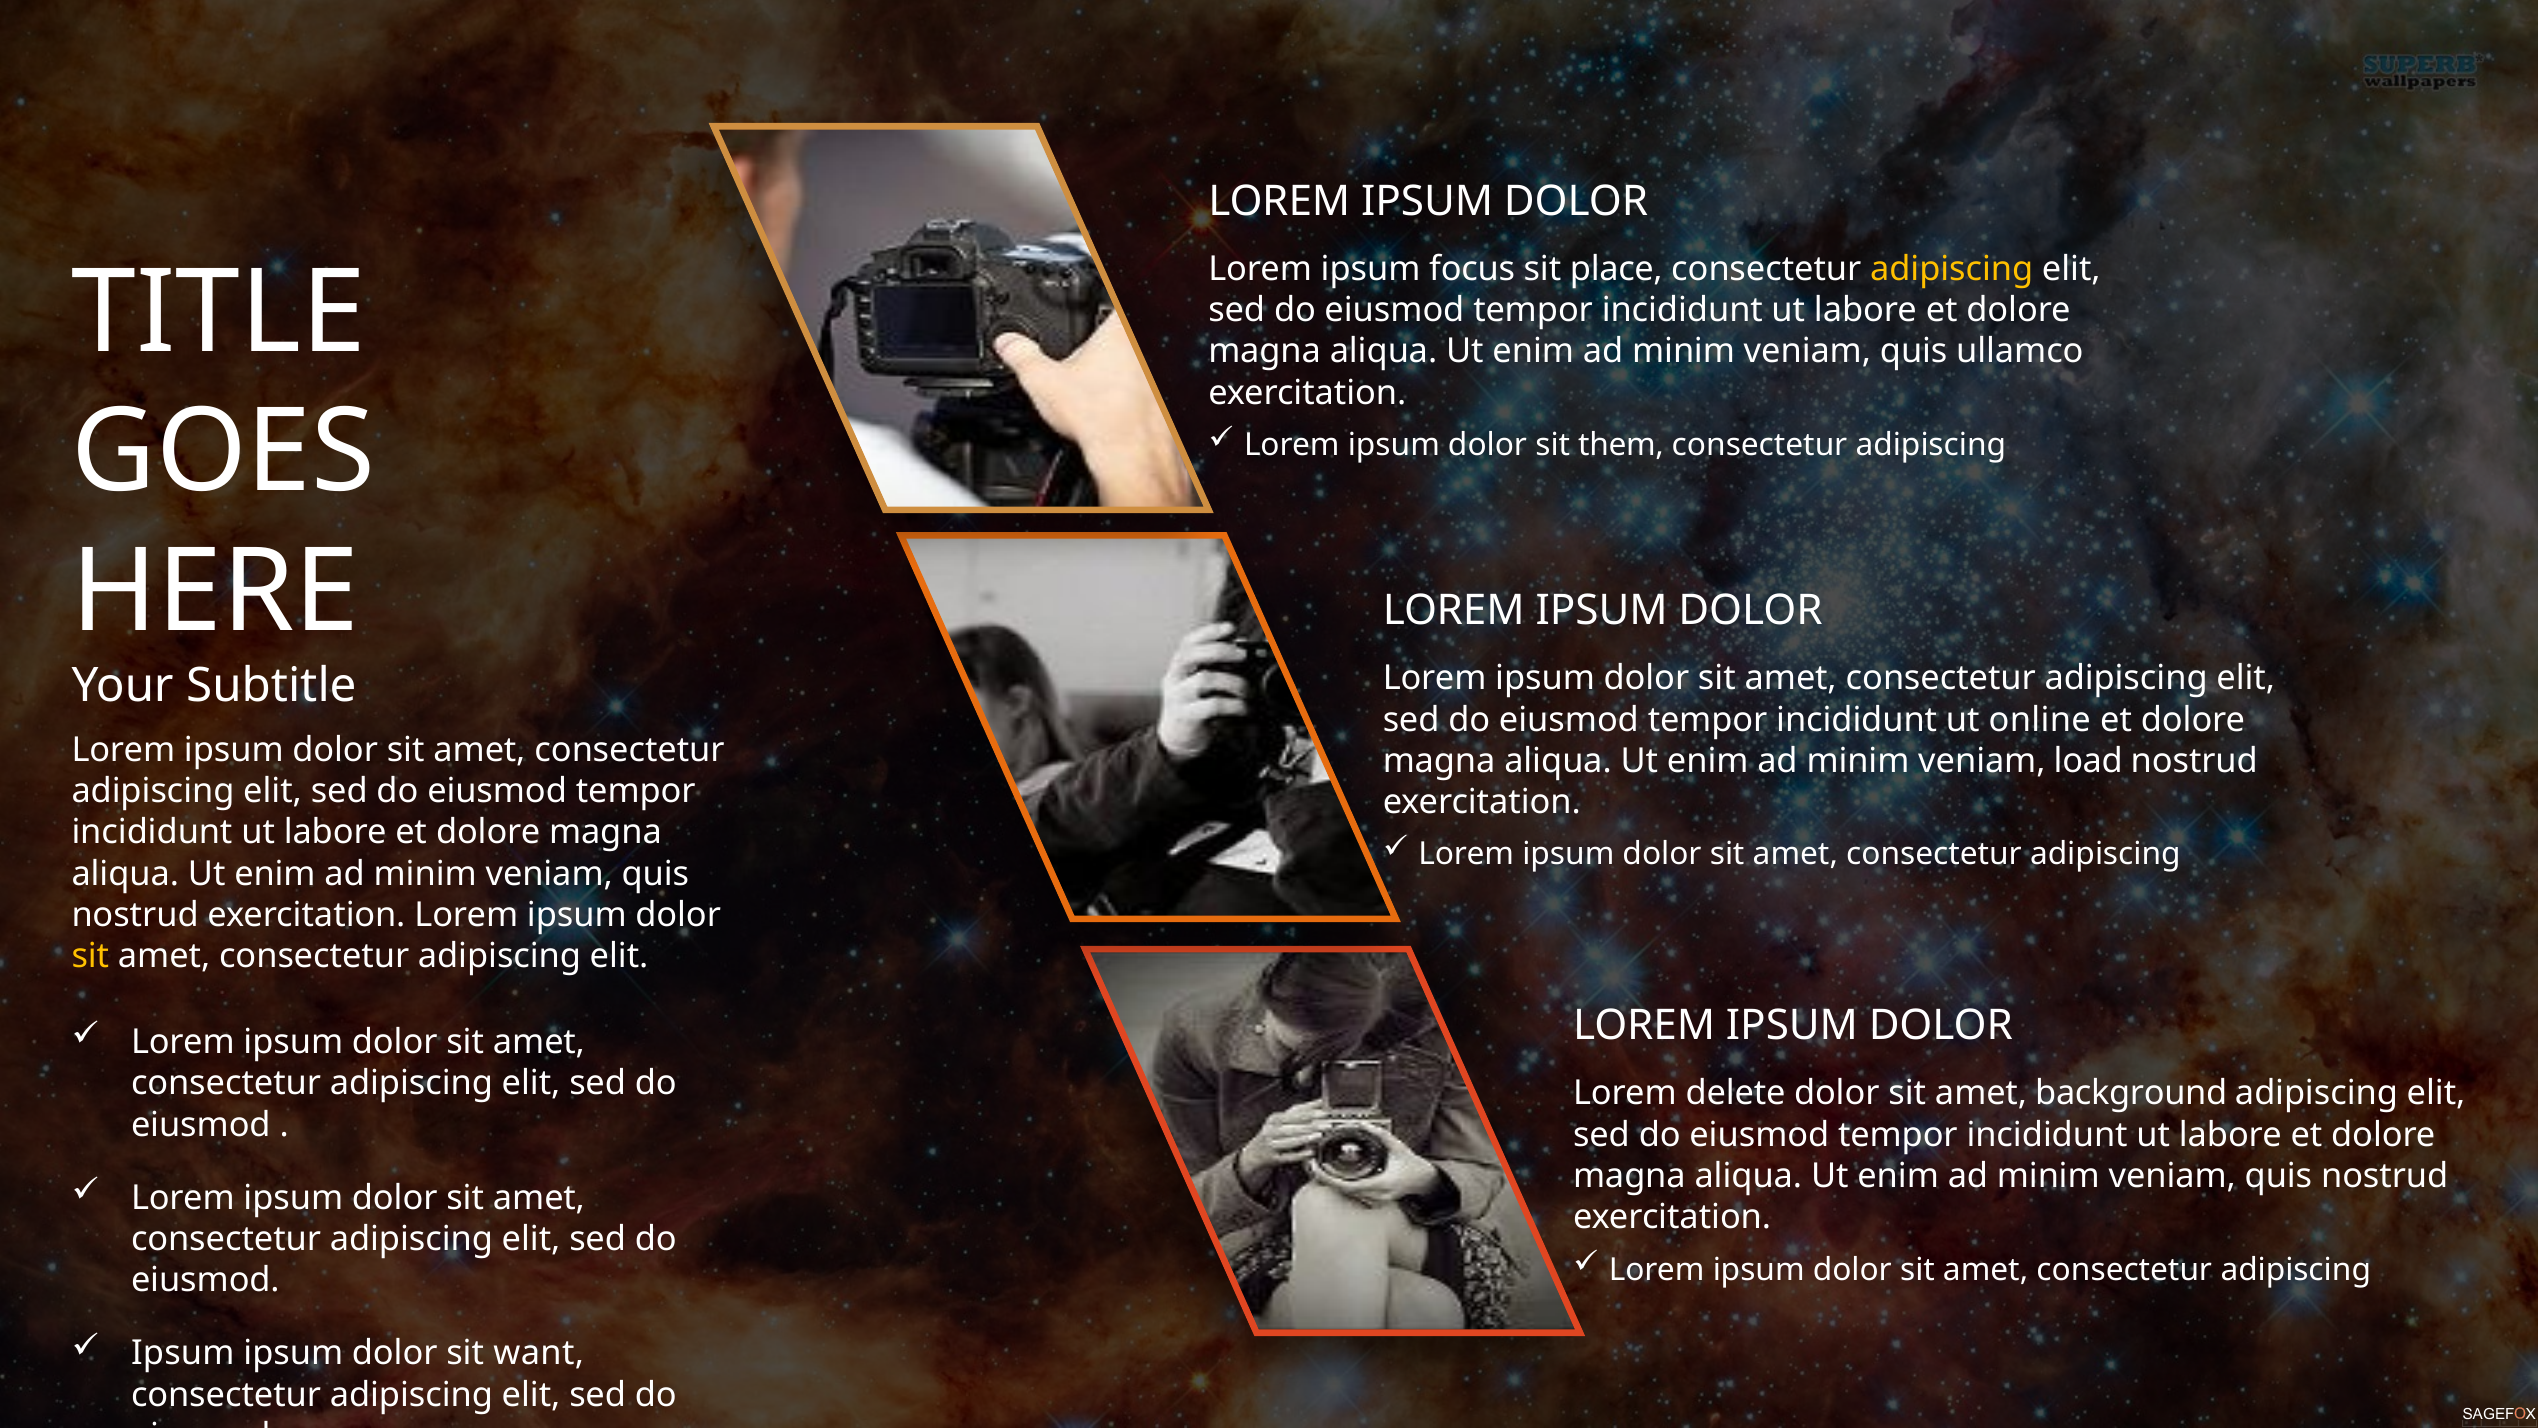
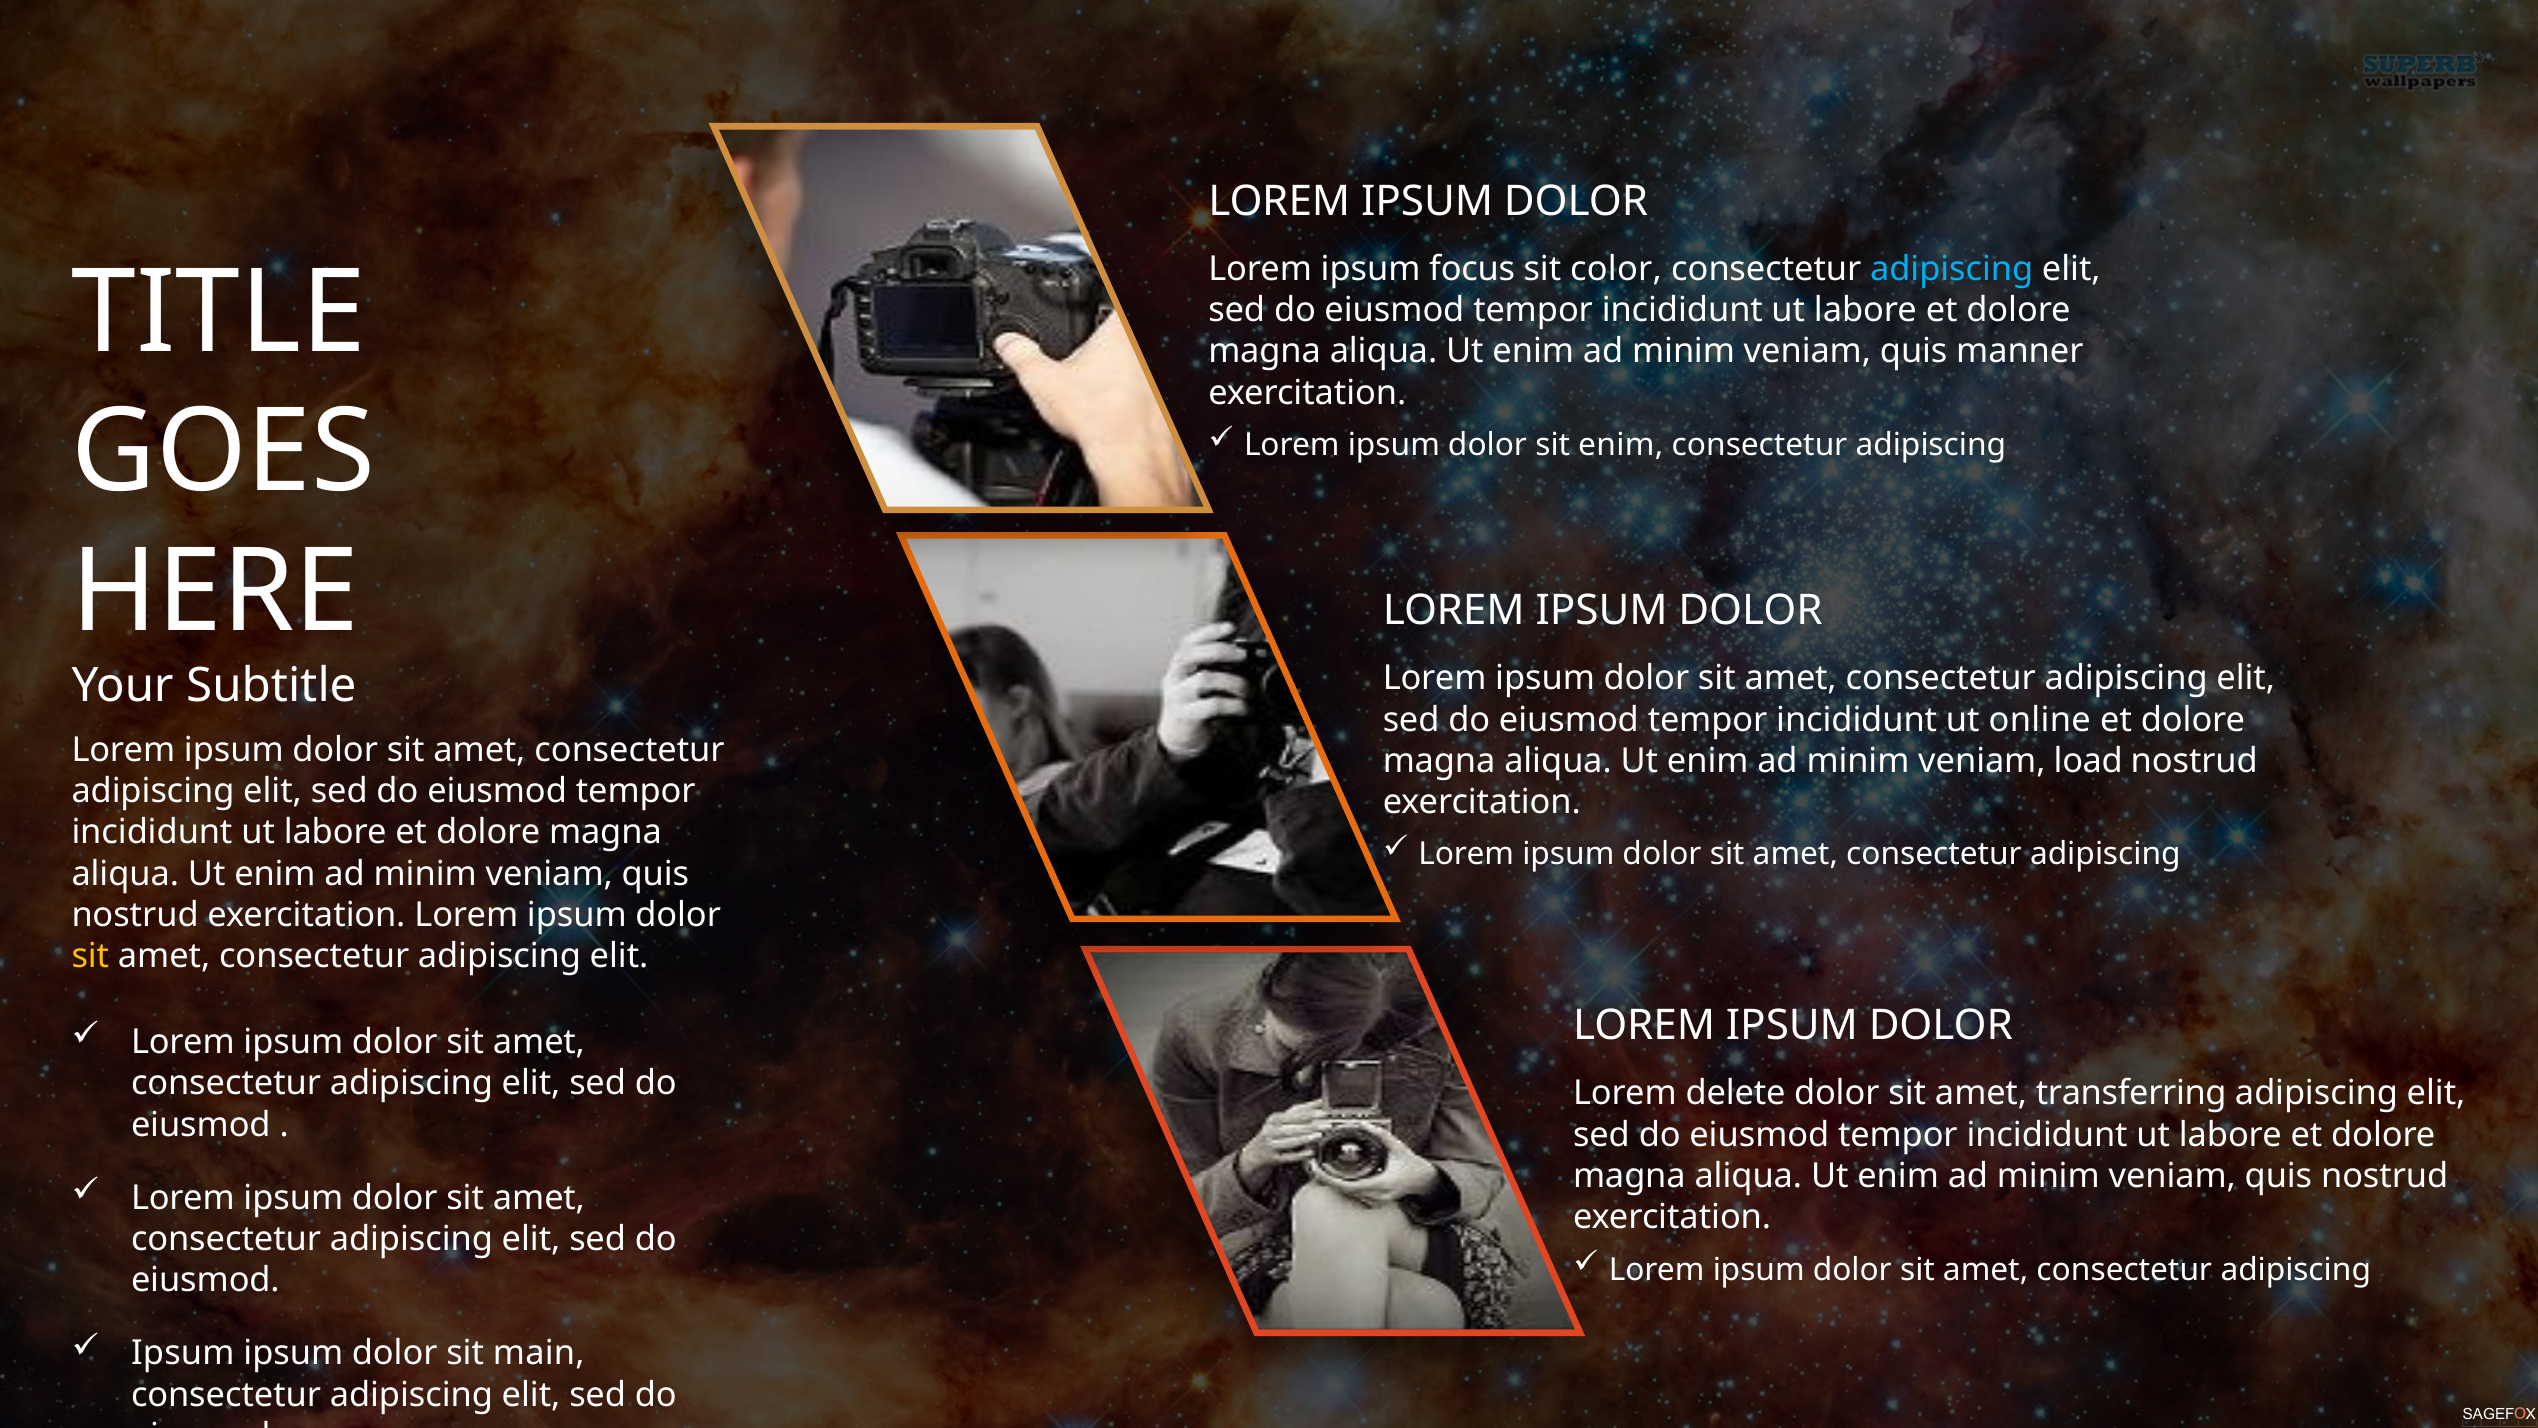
place: place -> color (1616, 269)
adipiscing colour: yellow -> light blue (1952, 269)
ullamco: ullamco -> manner (2020, 352)
sit them: them -> enim (1621, 445)
background: background -> transferring (2131, 1093)
want: want -> main (539, 1353)
